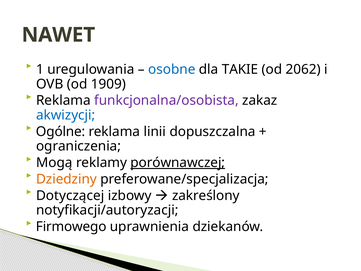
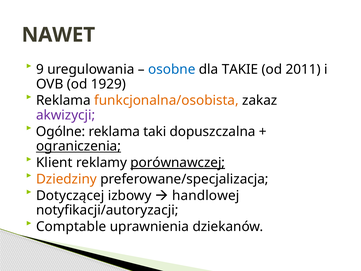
1: 1 -> 9 (40, 69)
2062: 2062 -> 2011 (303, 69)
1909: 1909 -> 1929 (108, 84)
funkcjonalna/osobista colour: purple -> orange (166, 100)
akwizycji colour: blue -> purple (66, 115)
linii: linii -> taki (155, 131)
ograniczenia underline: none -> present (78, 146)
Mogą: Mogą -> Klient (54, 163)
zakreślony: zakreślony -> handlowej (206, 195)
Firmowego: Firmowego -> Comptable (71, 226)
